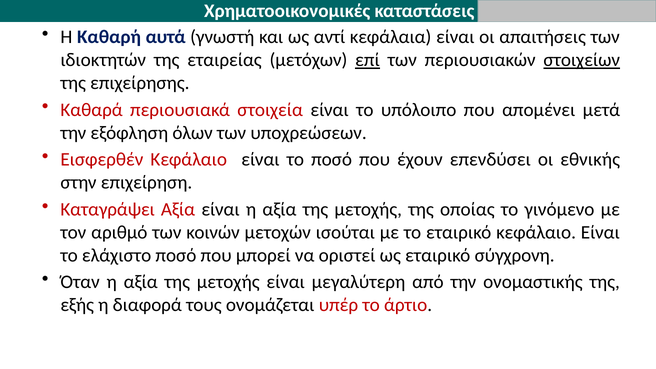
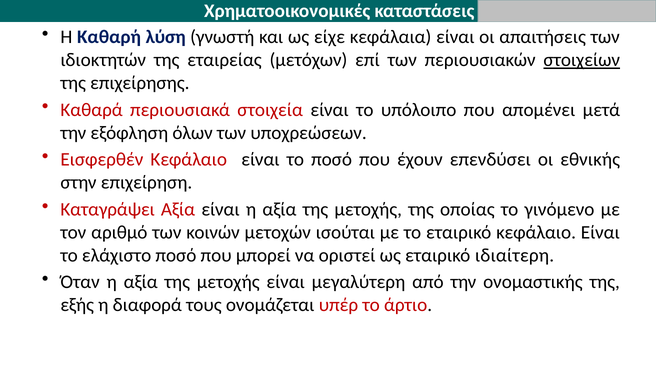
αυτά: αυτά -> λύση (166, 37)
αντί: αντί -> είχε (329, 37)
επί underline: present -> none (368, 60)
σύγχρονη: σύγχρονη -> ιδιαίτερη (515, 255)
